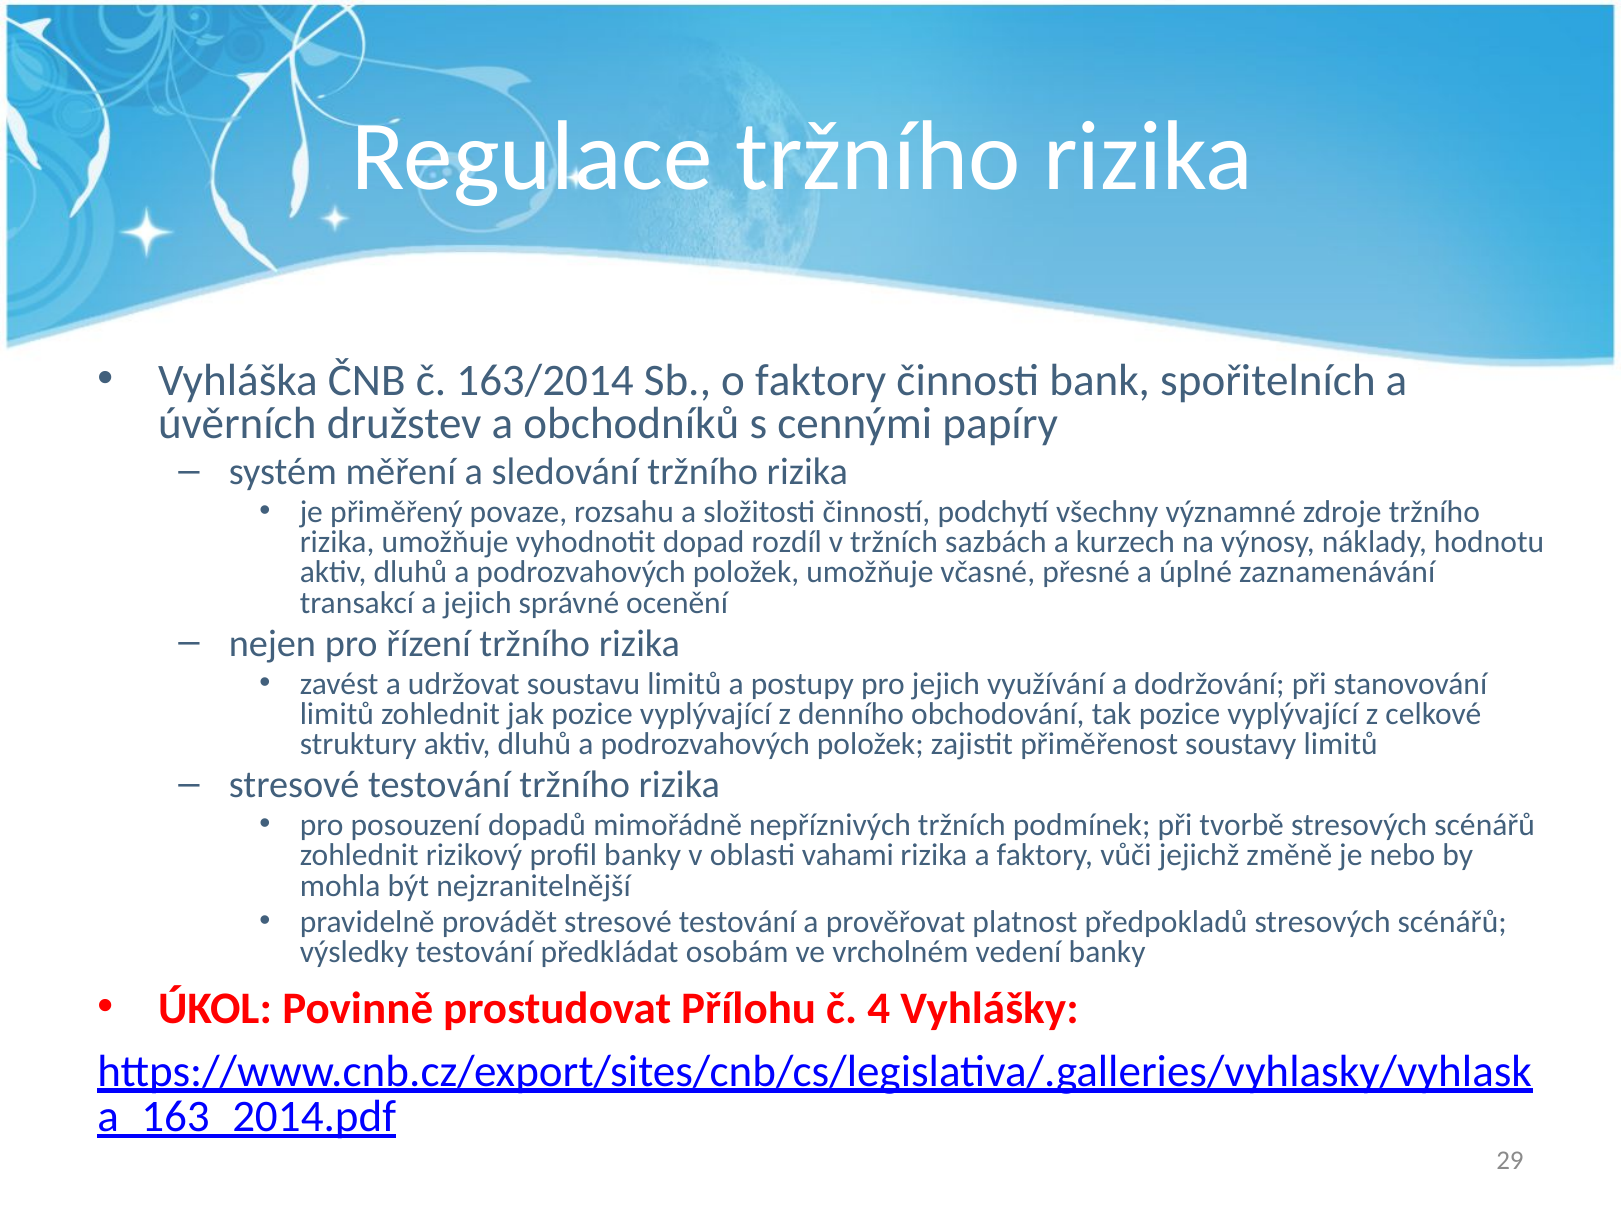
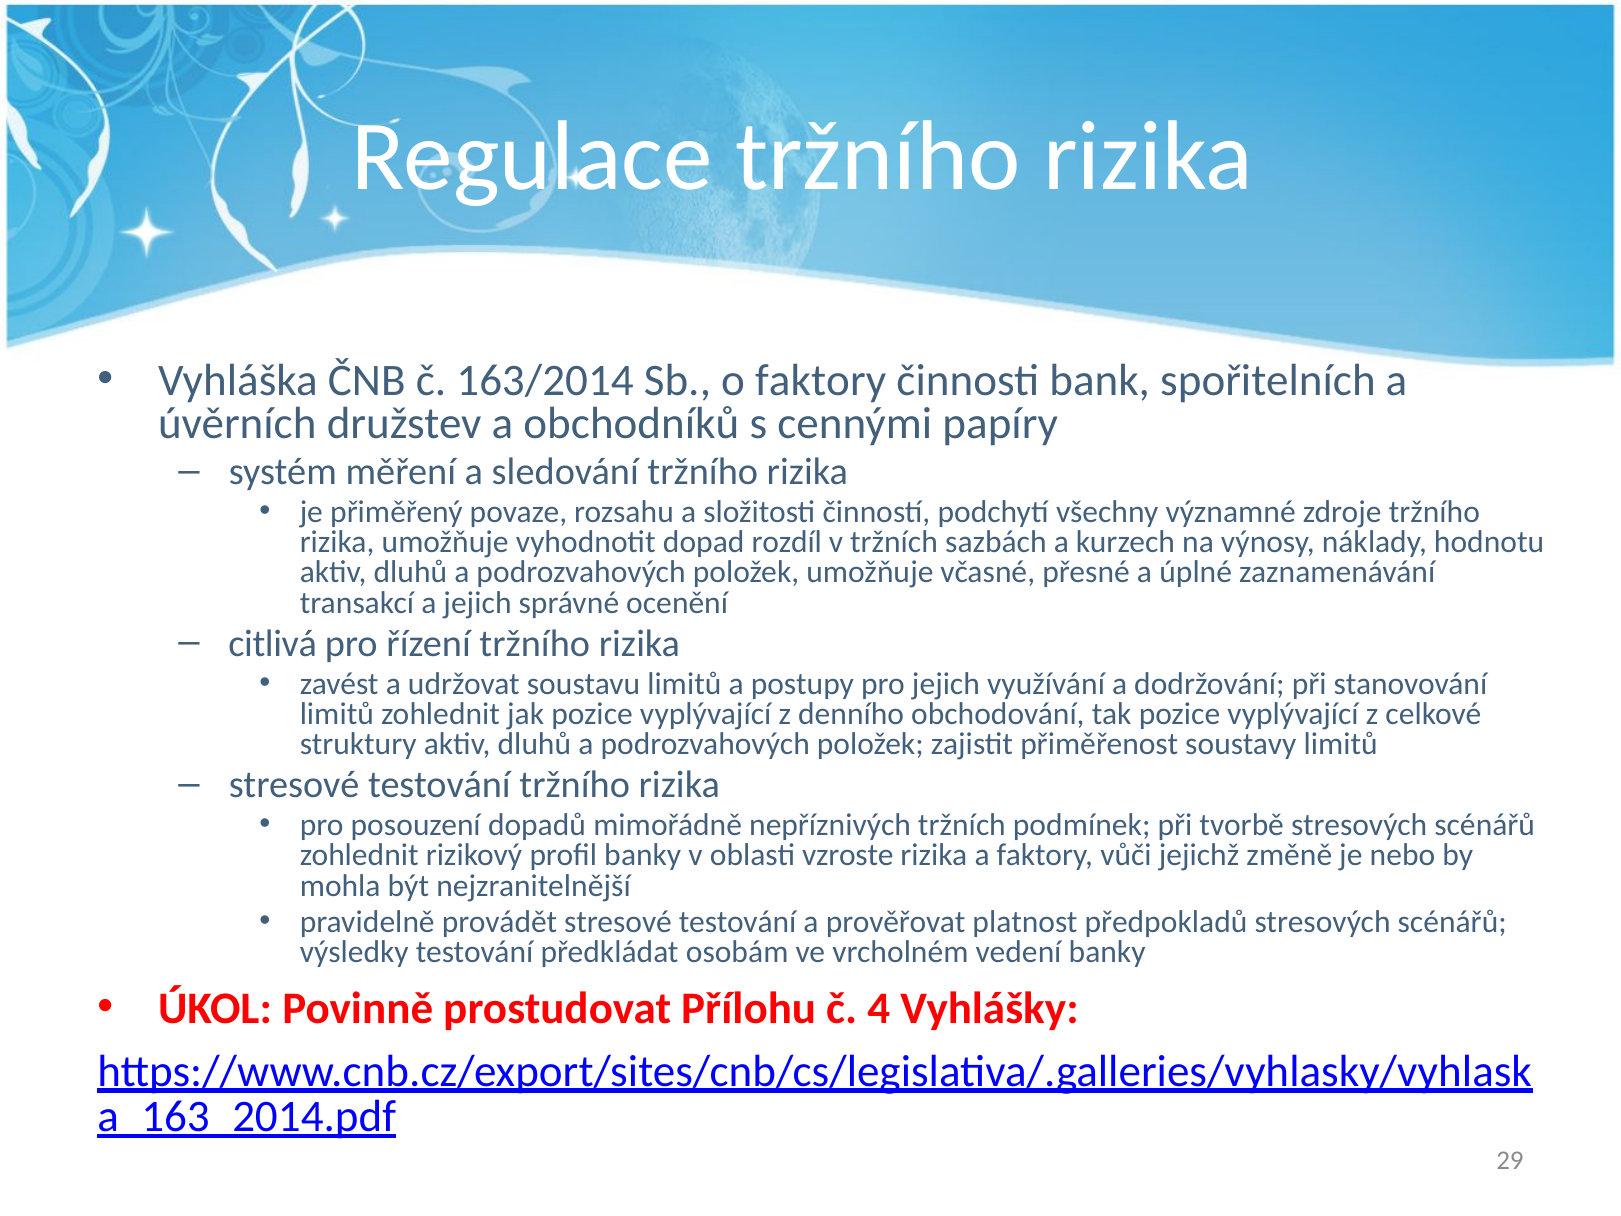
nejen: nejen -> citlivá (273, 643)
vahami: vahami -> vzroste (848, 855)
